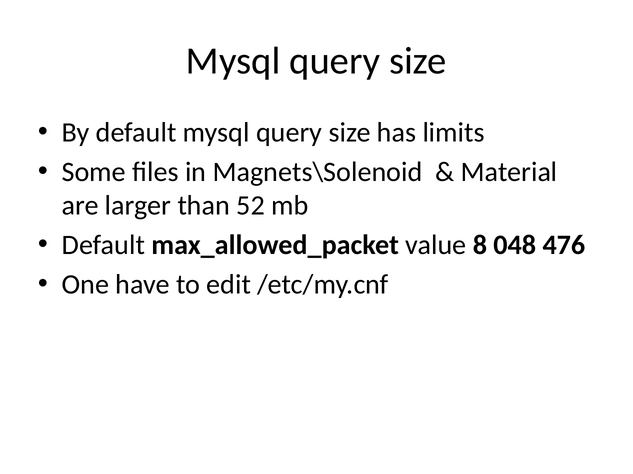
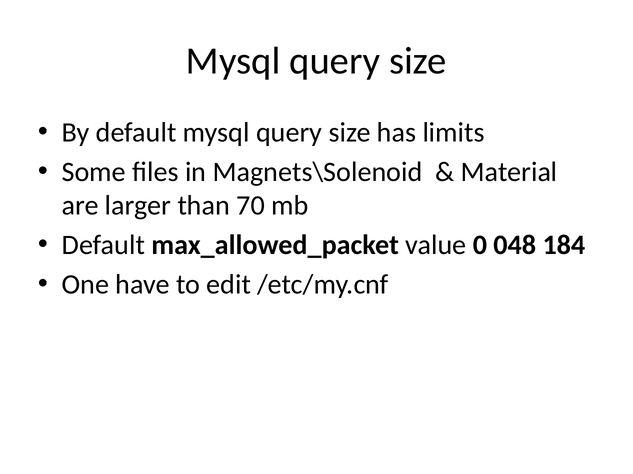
52: 52 -> 70 (251, 206)
8: 8 -> 0 (480, 245)
476: 476 -> 184 (564, 245)
